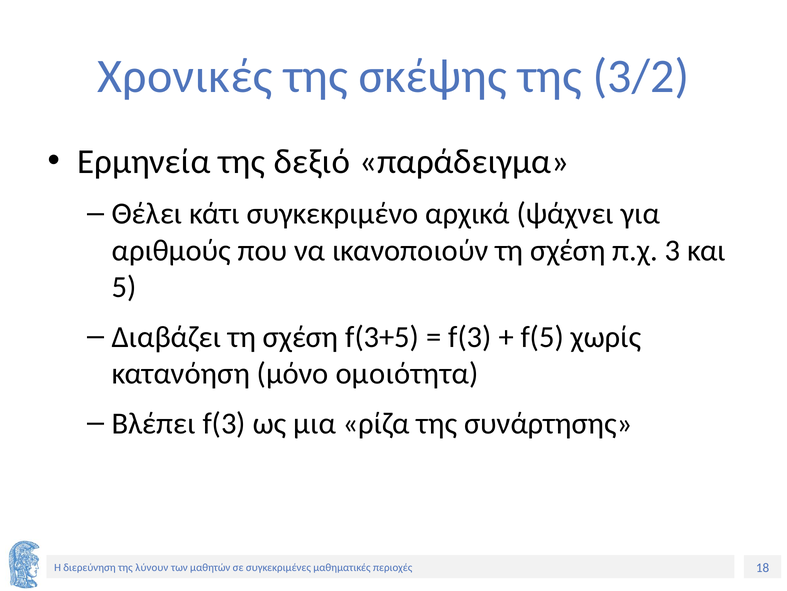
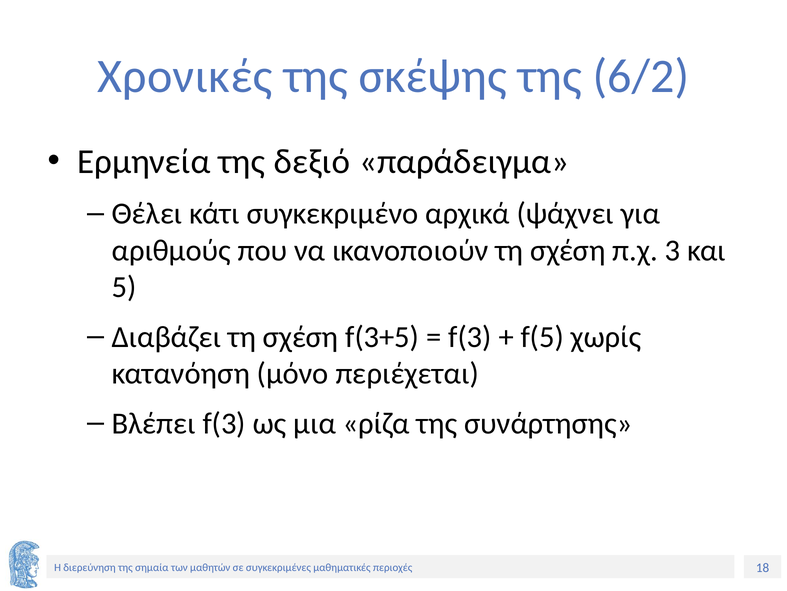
3/2: 3/2 -> 6/2 (641, 76)
ομοιότητα: ομοιότητα -> περιέχεται (407, 373)
λύνουν: λύνουν -> σημαία (152, 567)
